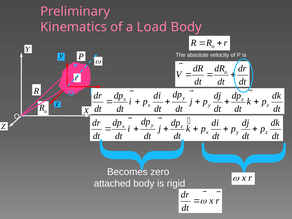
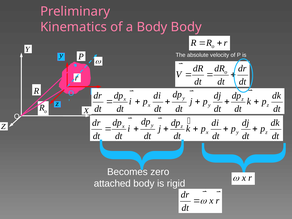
a Load: Load -> Body (152, 27)
